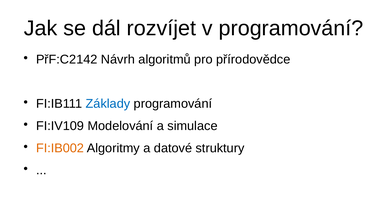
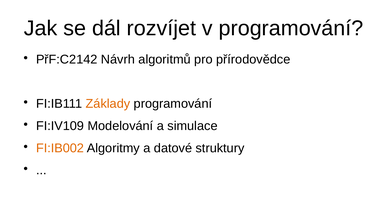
Základy colour: blue -> orange (108, 104)
